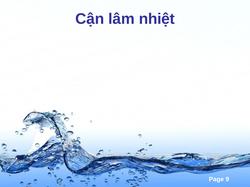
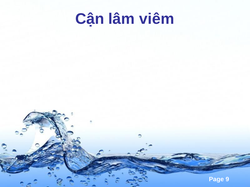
nhiệt: nhiệt -> viêm (157, 19)
